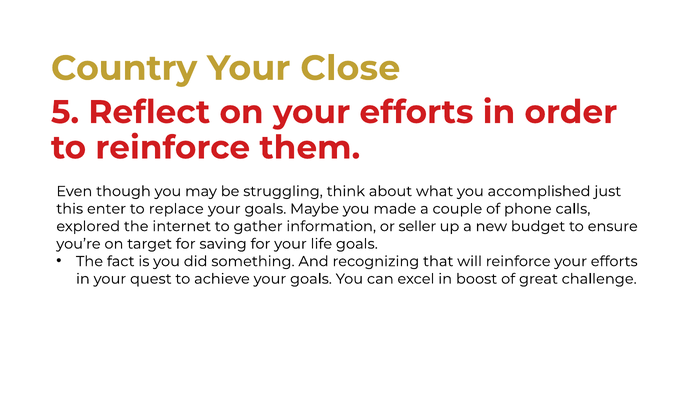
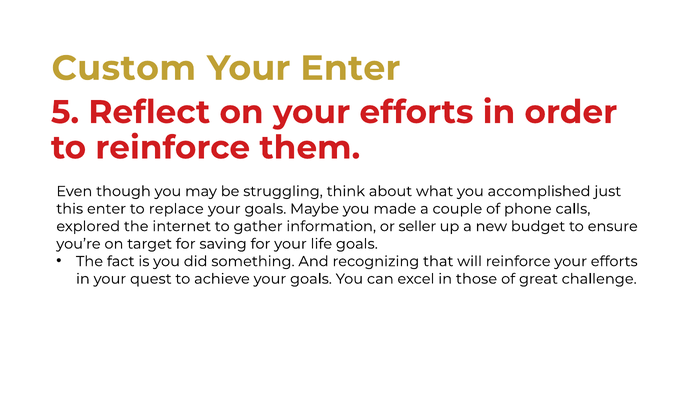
Country: Country -> Custom (124, 68)
Your Close: Close -> Enter (350, 68)
boost: boost -> those (477, 279)
